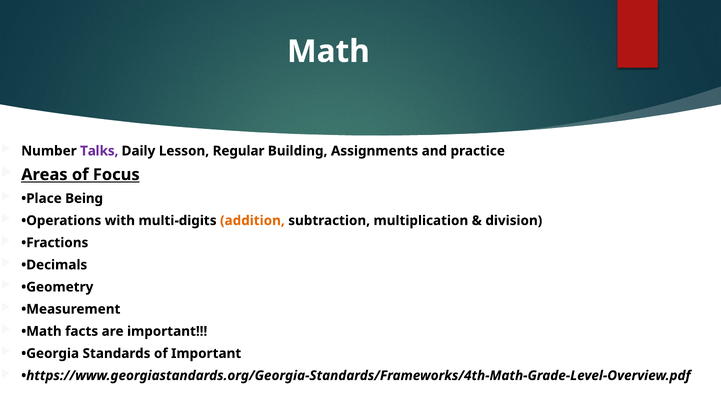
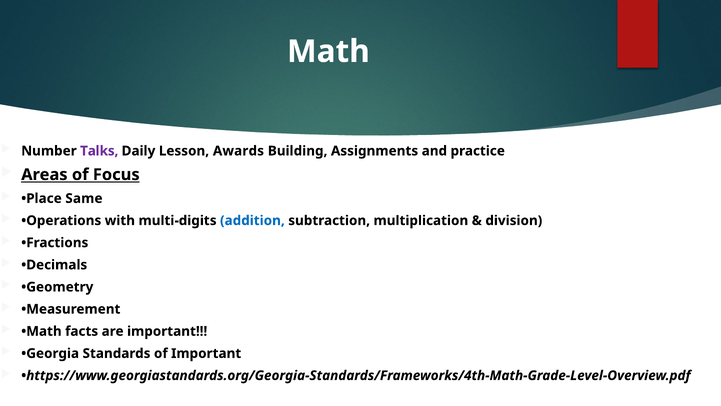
Regular: Regular -> Awards (238, 151)
Being: Being -> Same (84, 198)
addition colour: orange -> blue (252, 220)
